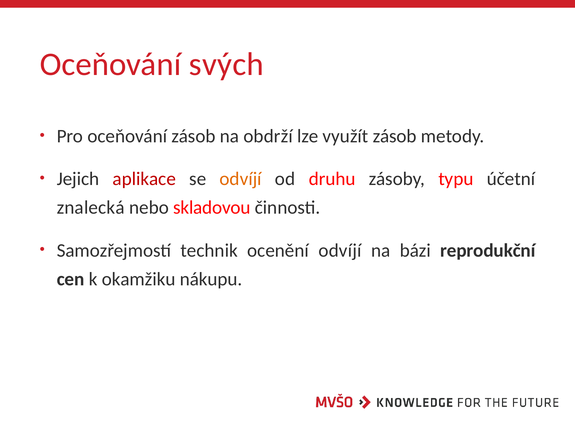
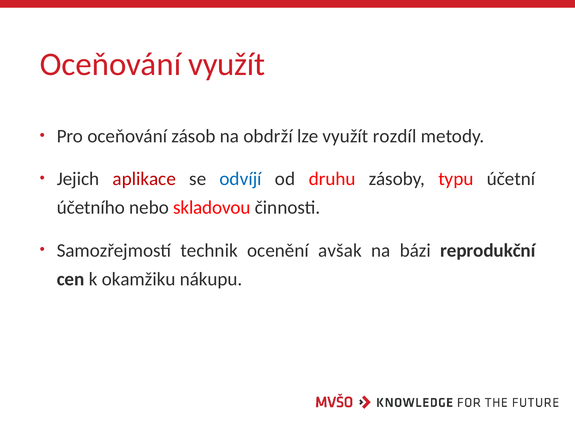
Oceňování svých: svých -> využít (227, 64)
využít zásob: zásob -> rozdíl (395, 136)
odvíjí colour: orange -> blue (241, 179)
znalecká: znalecká -> účetního (91, 208)
ocenění odvíjí: odvíjí -> avšak (340, 250)
